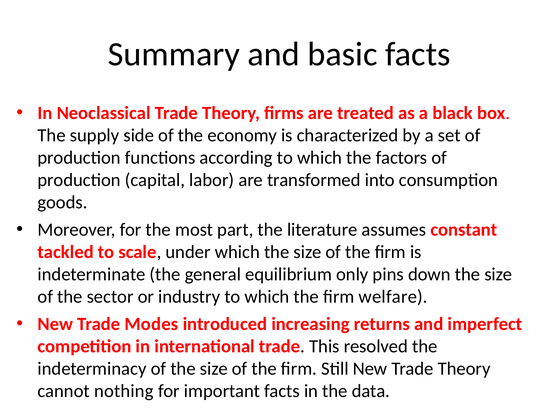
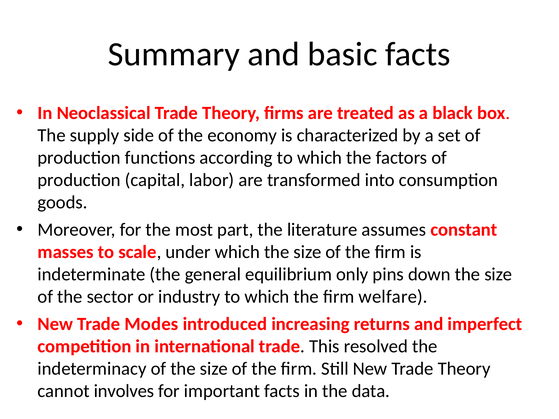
tackled: tackled -> masses (66, 252)
nothing: nothing -> involves (124, 391)
